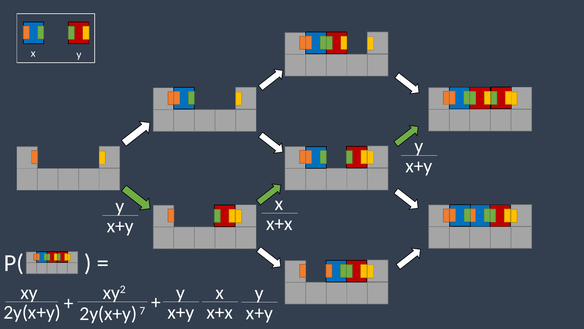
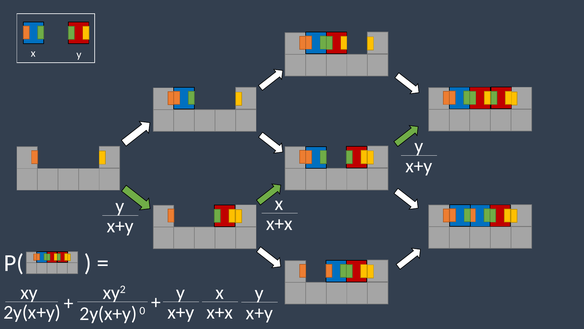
7: 7 -> 0 (142, 310)
